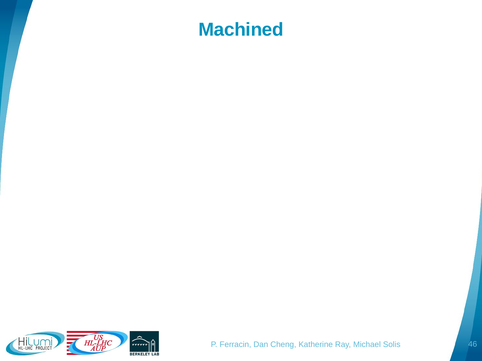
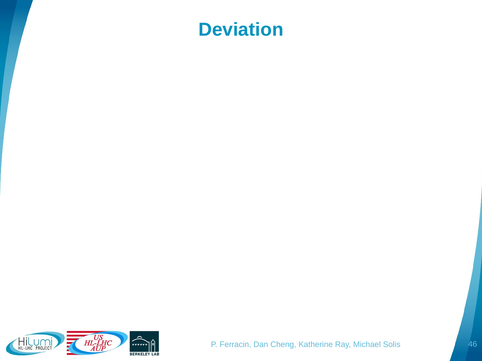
Machined: Machined -> Deviation (241, 30)
